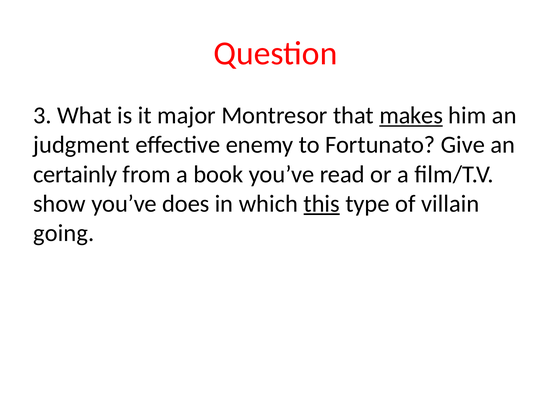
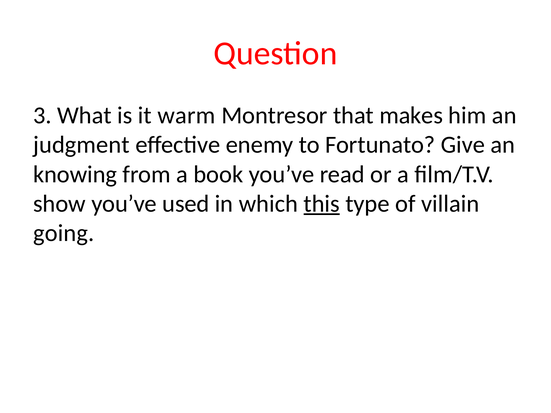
major: major -> warm (186, 116)
makes underline: present -> none (411, 116)
certainly: certainly -> knowing (75, 174)
does: does -> used (186, 204)
